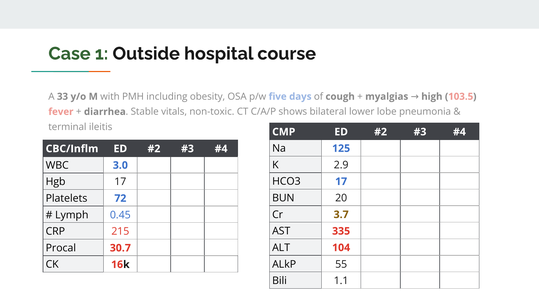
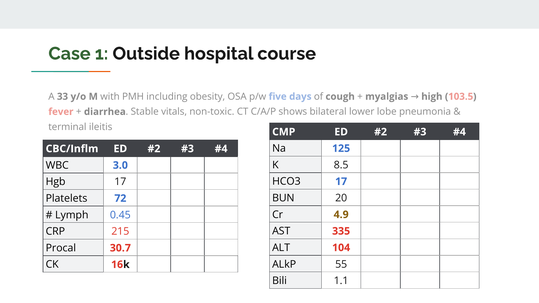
2.9: 2.9 -> 8.5 (341, 165)
3.7: 3.7 -> 4.9 (341, 215)
